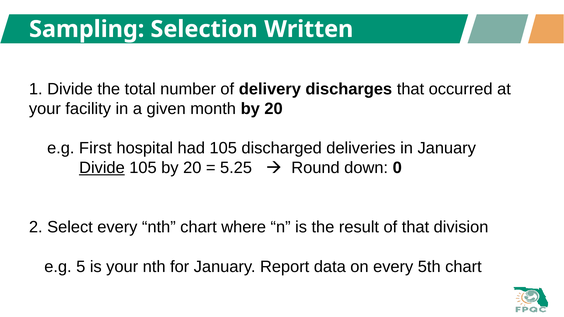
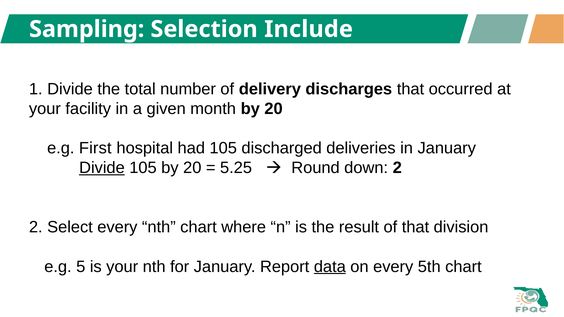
Written: Written -> Include (309, 29)
down 0: 0 -> 2 (397, 168)
data underline: none -> present (330, 267)
